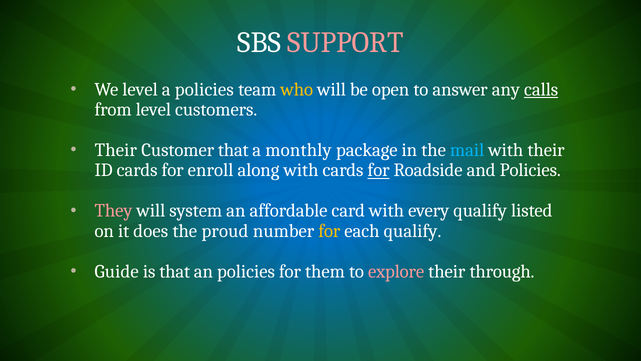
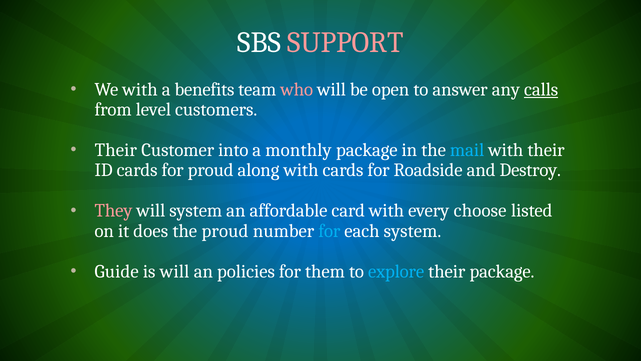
We level: level -> with (140, 89)
a policies: policies -> benefits (204, 89)
who colour: yellow -> pink (297, 89)
Customer that: that -> into (233, 150)
for enroll: enroll -> proud (211, 170)
for underline: present -> none (379, 170)
and Policies: Policies -> Destroy (530, 170)
every qualify: qualify -> choose (480, 211)
for colour: yellow -> light blue (329, 231)
each qualify: qualify -> system (413, 231)
is that: that -> will (175, 271)
explore colour: pink -> light blue (396, 271)
their through: through -> package (502, 271)
